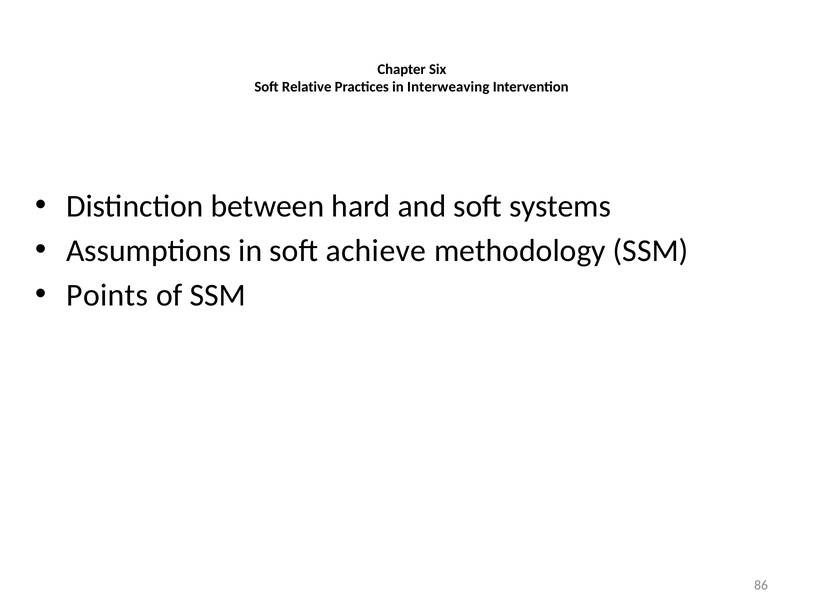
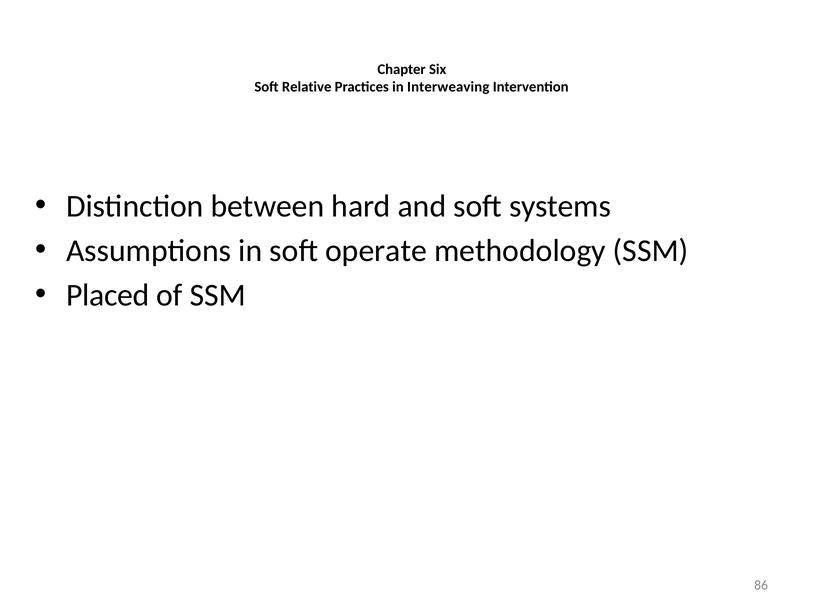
achieve: achieve -> operate (376, 251)
Points: Points -> Placed (108, 295)
